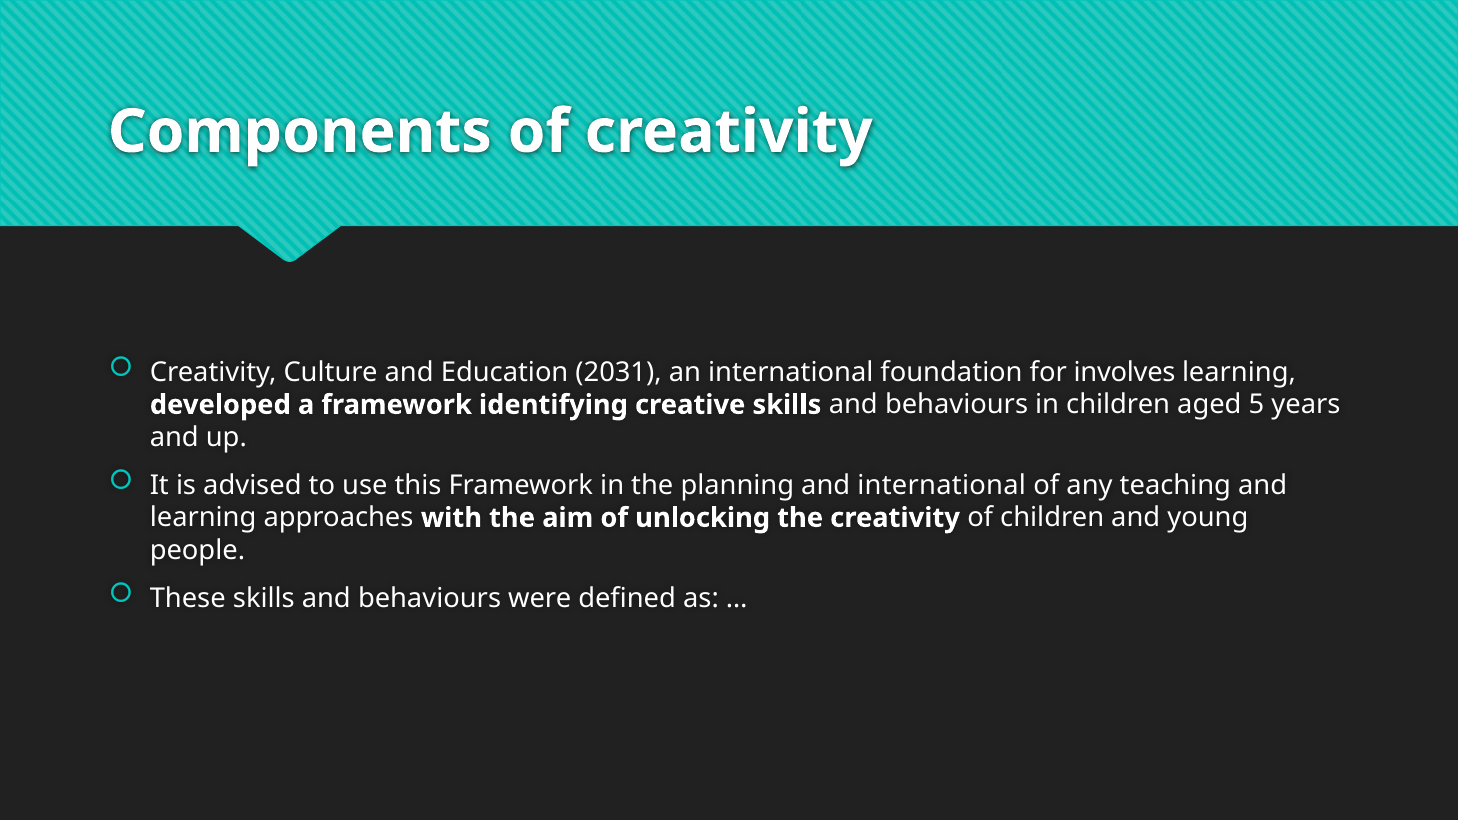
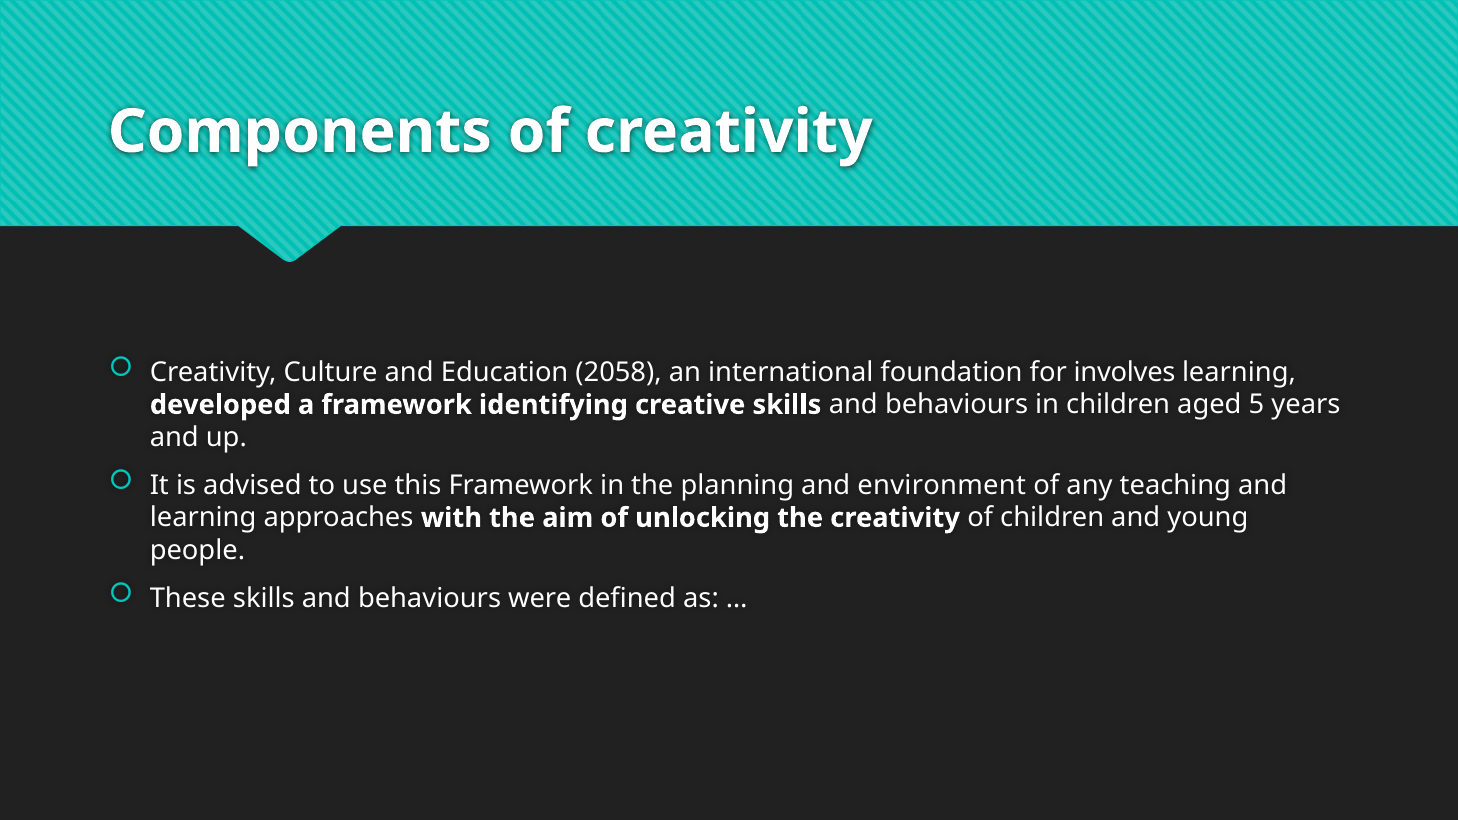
2031: 2031 -> 2058 (619, 372)
and international: international -> environment (942, 485)
